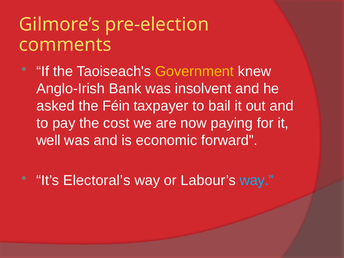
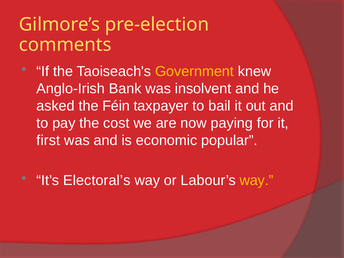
well: well -> first (48, 140)
forward: forward -> popular (229, 140)
way colour: light blue -> yellow (257, 180)
